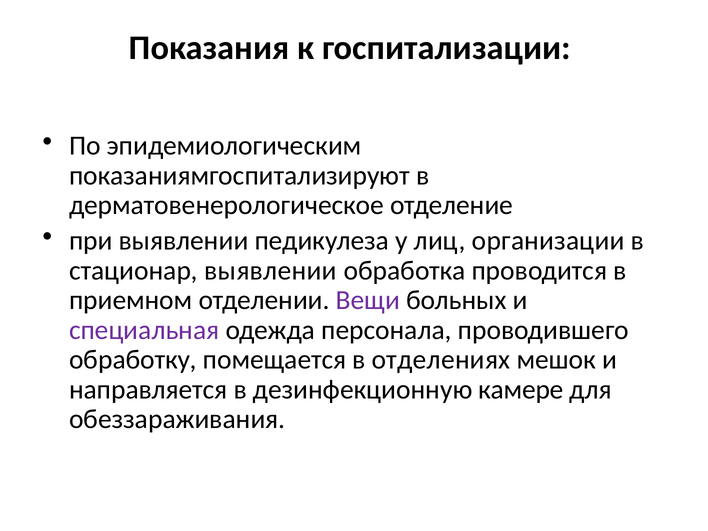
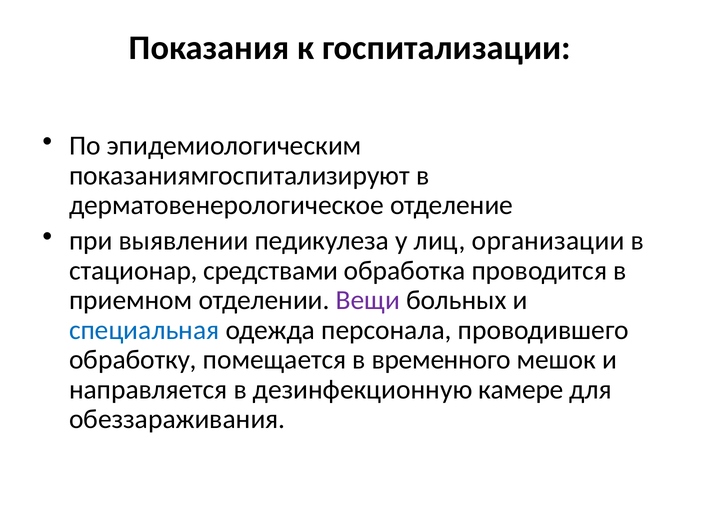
стационар выявлении: выявлении -> средствами (271, 271)
специальная colour: purple -> blue (144, 330)
отделениях: отделениях -> временного (441, 360)
